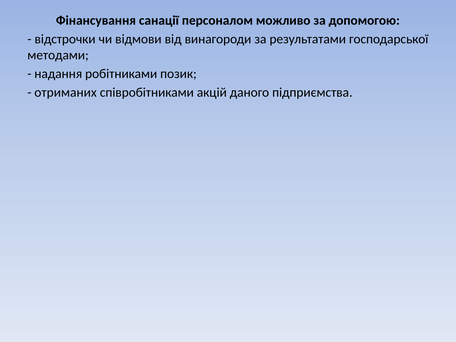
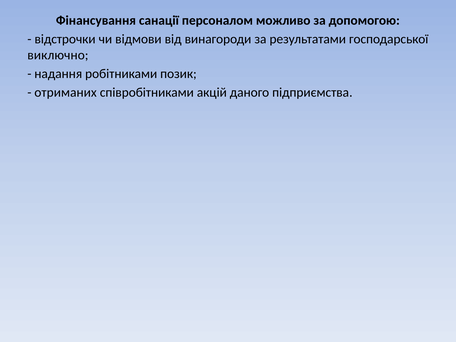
методами: методами -> виключно (58, 55)
